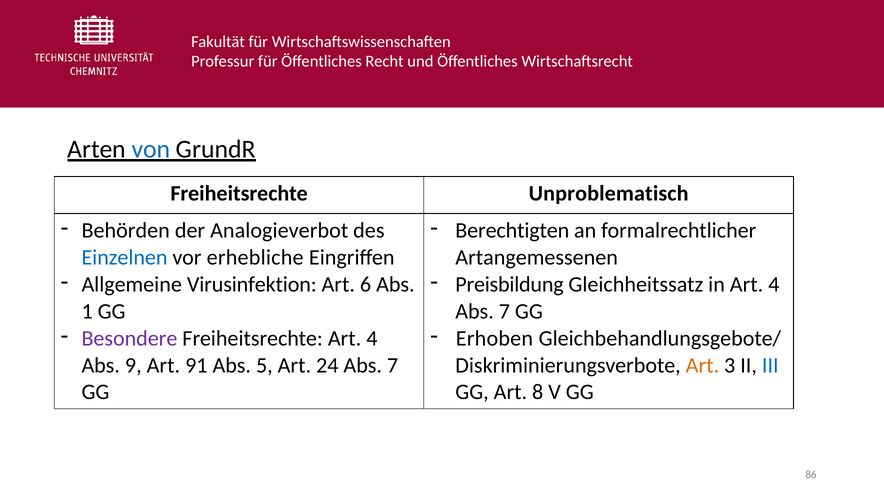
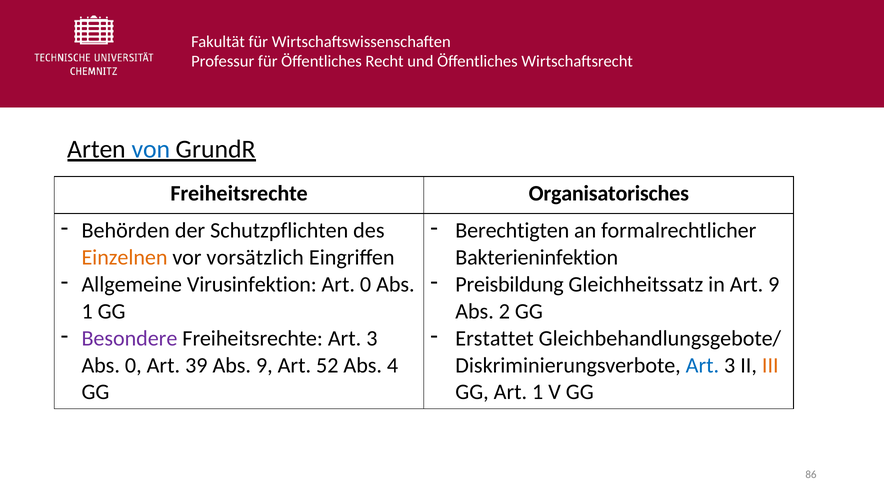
Unproblematisch: Unproblematisch -> Organisatorisches (609, 194)
Analogieverbot: Analogieverbot -> Schutzpflichten (279, 231)
Einzelnen colour: blue -> orange (125, 258)
erhebliche: erhebliche -> vorsätzlich (255, 258)
Artangemessenen: Artangemessenen -> Bakterieninfektion (537, 258)
Art 6: 6 -> 0 (366, 284)
in Art 4: 4 -> 9 (774, 284)
7: 7 -> 2 (504, 311)
Freiheitsrechte Art 4: 4 -> 3 (372, 338)
Erhoben: Erhoben -> Erstattet (495, 338)
Abs 9: 9 -> 0 (133, 365)
91: 91 -> 39 (196, 365)
Abs 5: 5 -> 9 (264, 365)
24: 24 -> 52 (327, 365)
7: 7 -> 4 (393, 365)
Art colour: orange -> blue (702, 365)
III colour: blue -> orange (770, 365)
Art 8: 8 -> 1 (538, 392)
